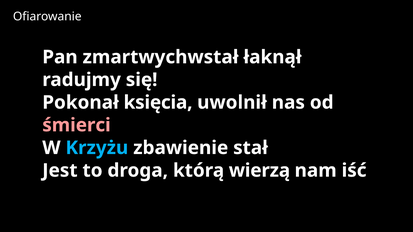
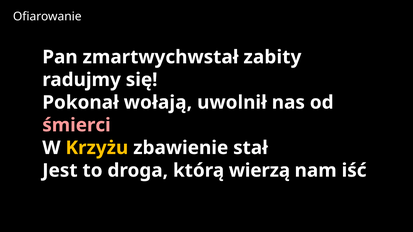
łaknął: łaknął -> zabity (272, 57)
księcia: księcia -> wołają (158, 103)
Krzyżu colour: light blue -> yellow (97, 148)
